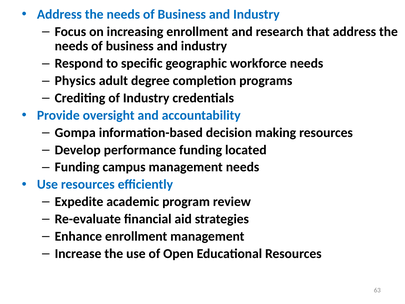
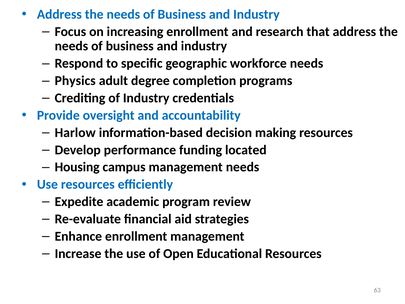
Gompa: Gompa -> Harlow (75, 132)
Funding: Funding -> Housing (77, 167)
